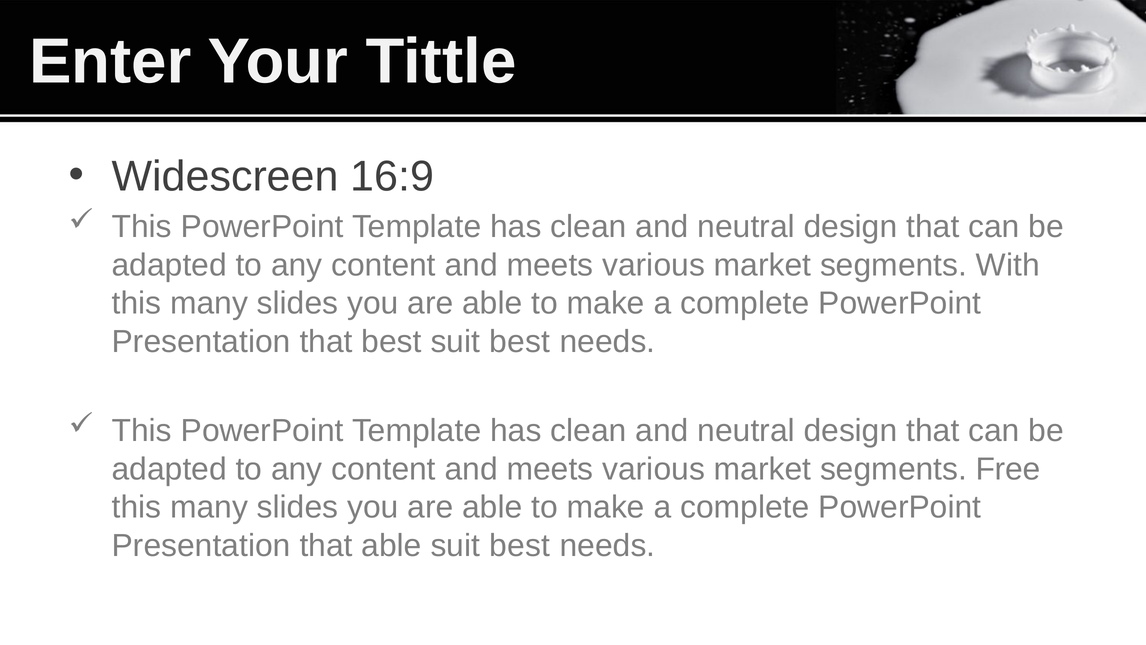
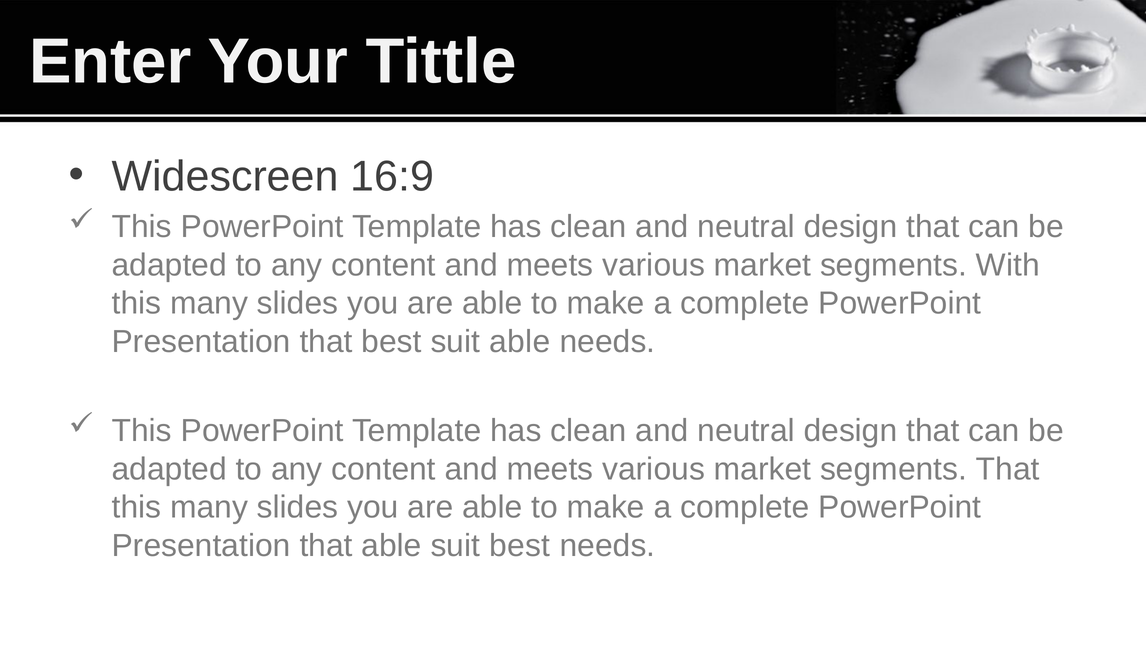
best suit best: best -> able (520, 341)
segments Free: Free -> That (1008, 469)
